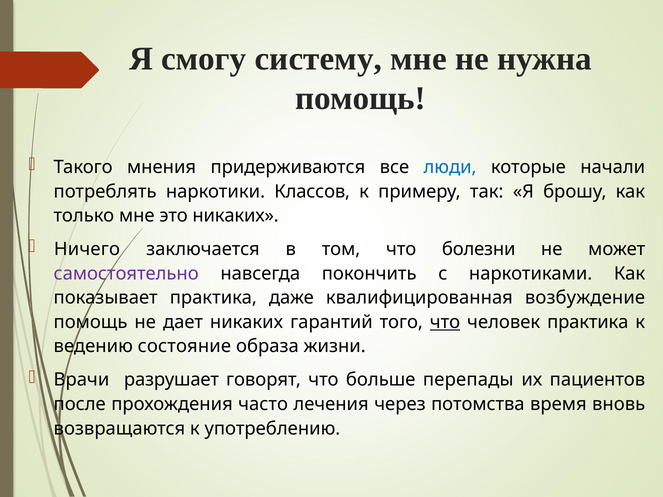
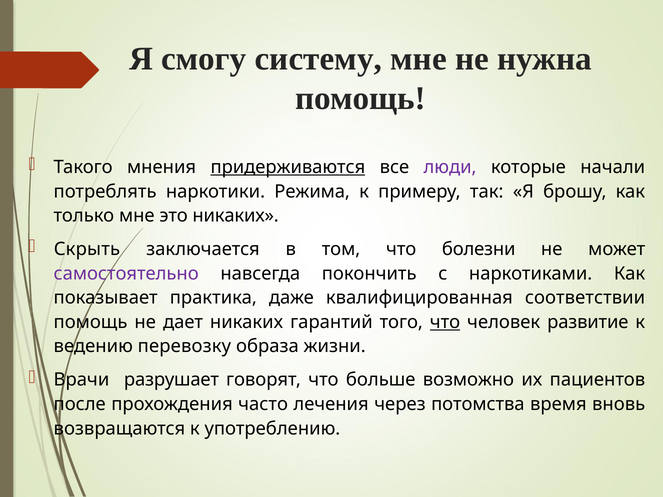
придерживаются underline: none -> present (288, 167)
люди colour: blue -> purple (450, 167)
Классов: Классов -> Режима (312, 192)
Ничего: Ничего -> Скрыть (87, 249)
возбуждение: возбуждение -> соответствии (585, 298)
человек практика: практика -> развитие (588, 322)
состояние: состояние -> перевозку (184, 347)
перепады: перепады -> возможно (468, 380)
